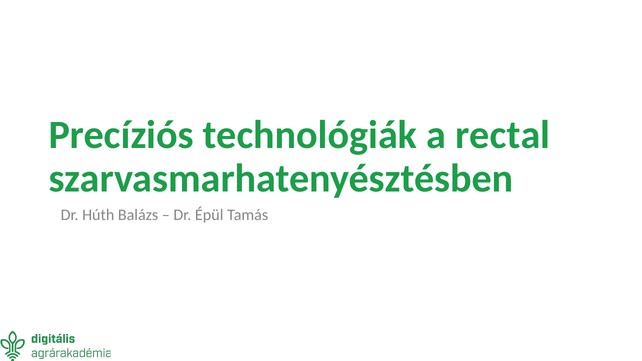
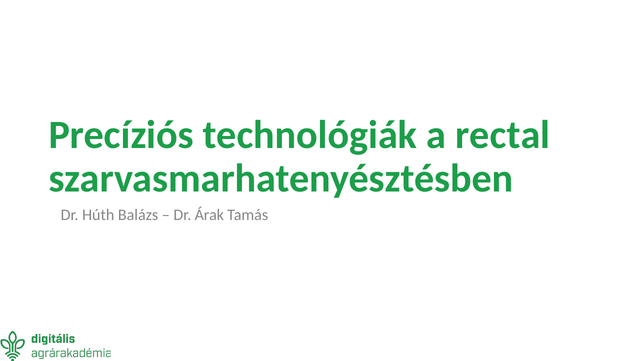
Épül: Épül -> Árak (209, 215)
